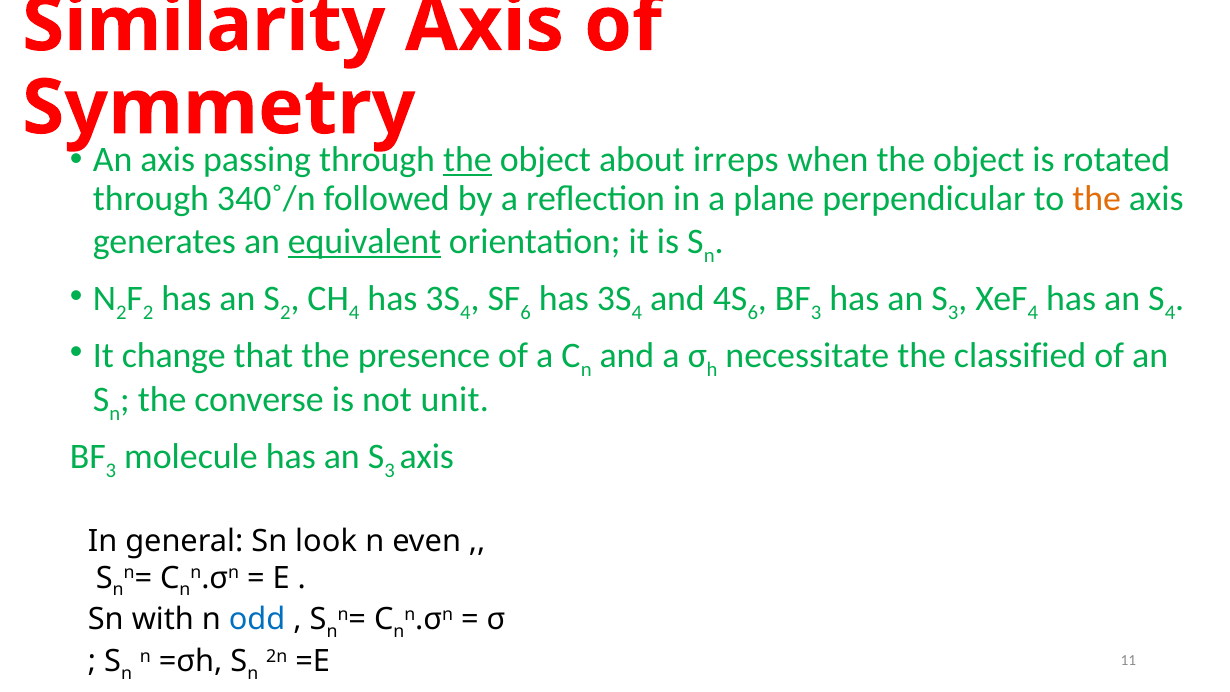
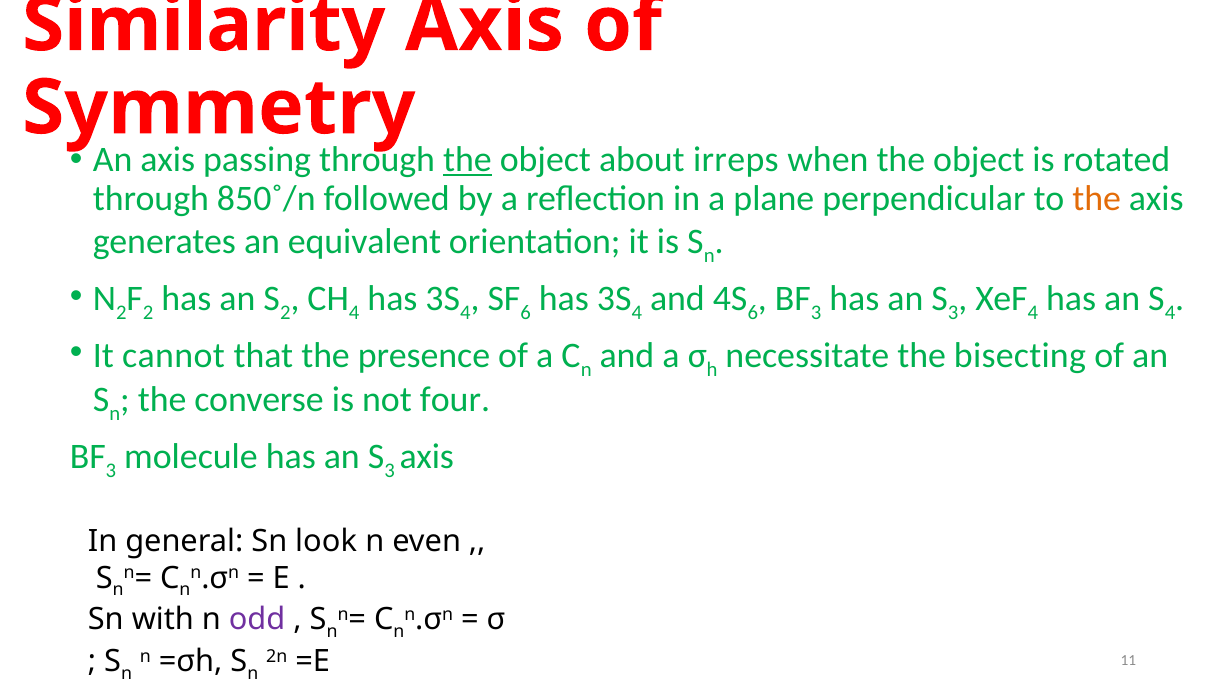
340˚/n: 340˚/n -> 850˚/n (266, 199)
equivalent underline: present -> none (365, 242)
change: change -> cannot (174, 355)
classified: classified -> bisecting (1020, 355)
unit: unit -> four (455, 399)
odd colour: blue -> purple (257, 620)
